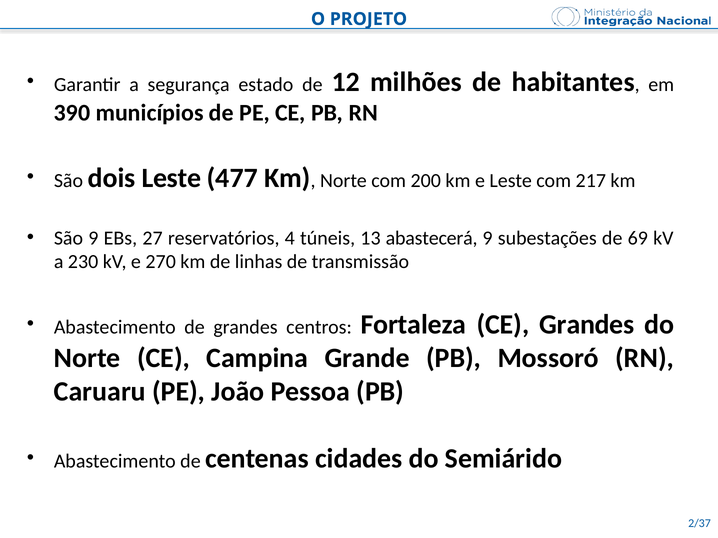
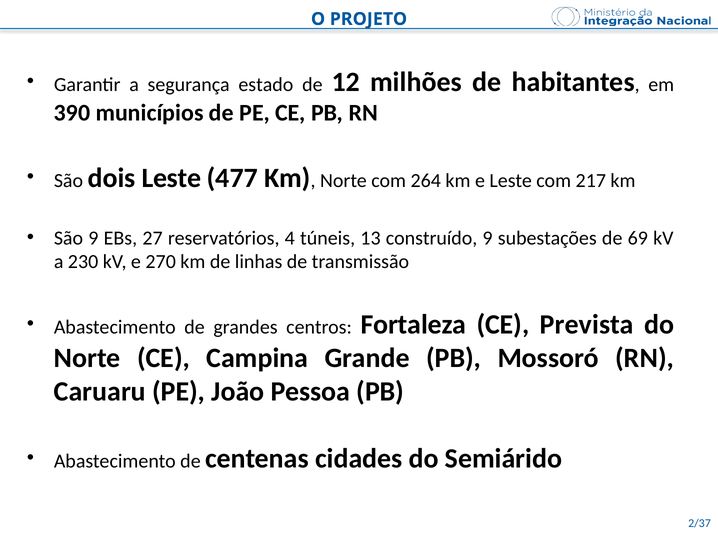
200: 200 -> 264 (426, 181)
abastecerá: abastecerá -> construído (432, 238)
CE Grandes: Grandes -> Prevista (587, 325)
